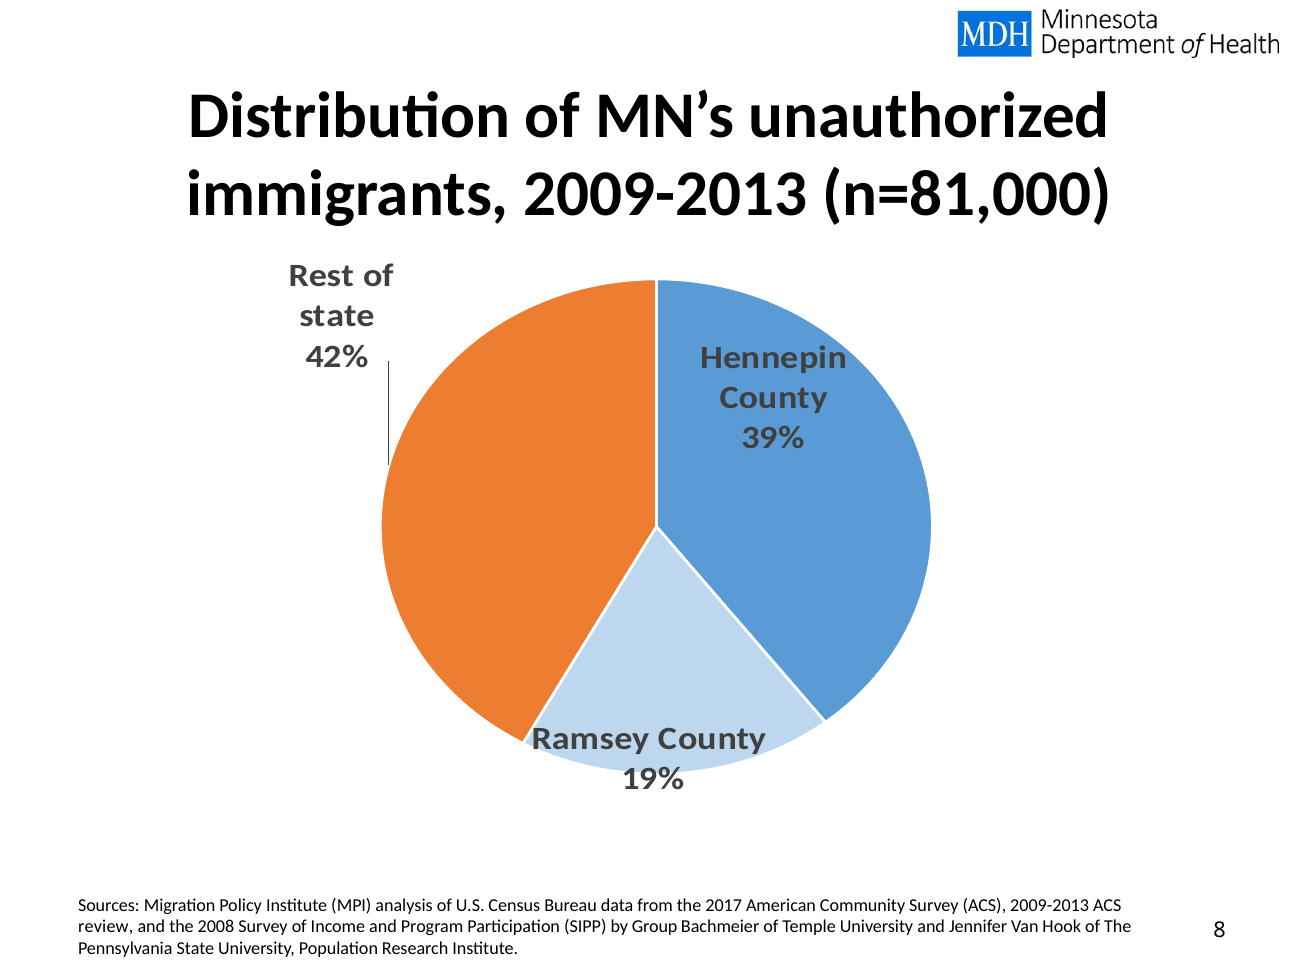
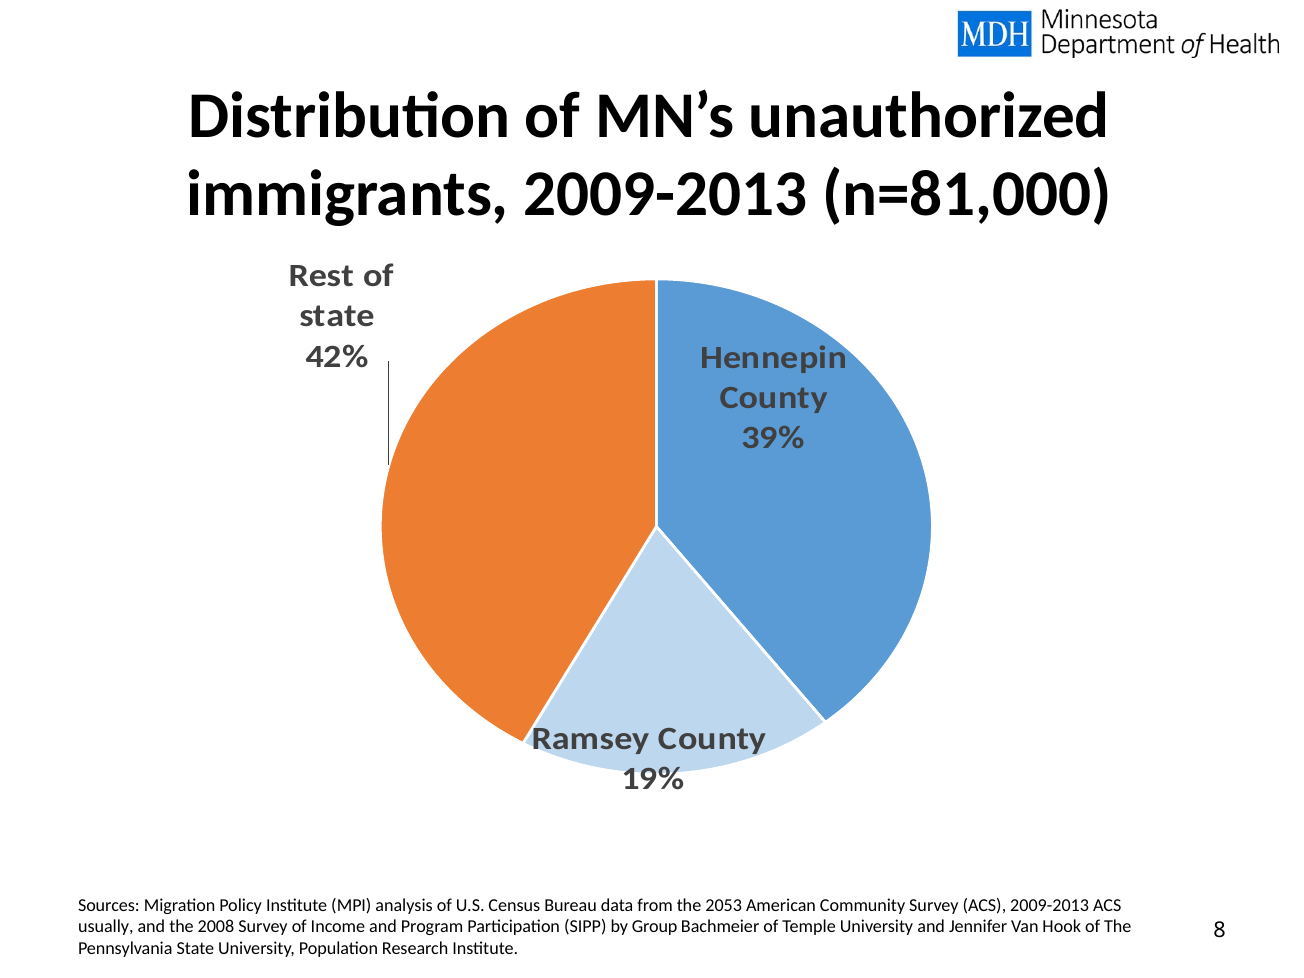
2017: 2017 -> 2053 (724, 905)
review: review -> usually (106, 927)
